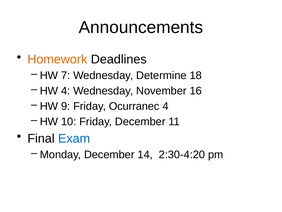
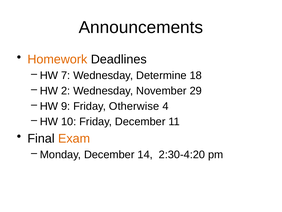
HW 4: 4 -> 2 (66, 91)
16: 16 -> 29 (196, 91)
Ocurranec: Ocurranec -> Otherwise (134, 106)
Exam colour: blue -> orange (74, 138)
